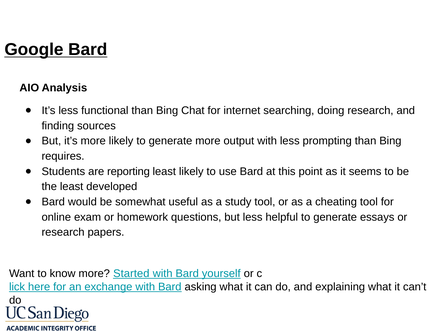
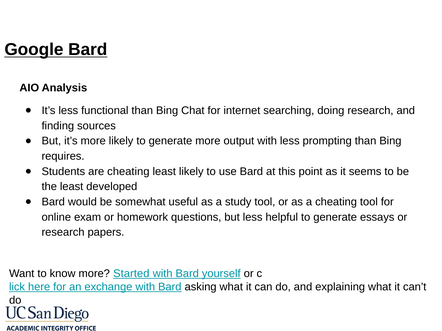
are reporting: reporting -> cheating (128, 172)
